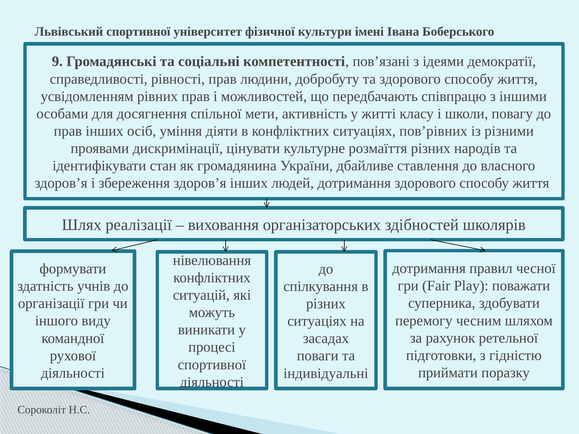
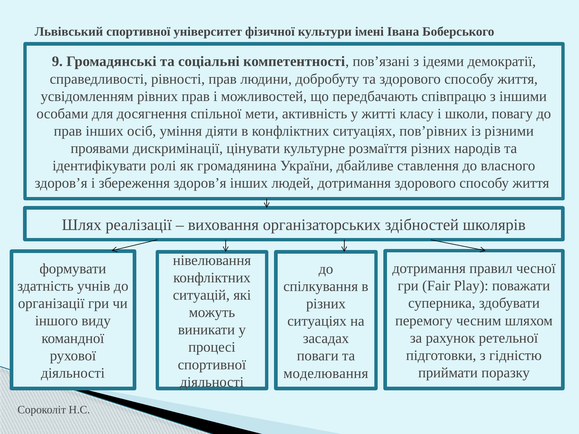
стан: стан -> ролі (163, 166)
індивідуальні: індивідуальні -> моделювання (326, 373)
